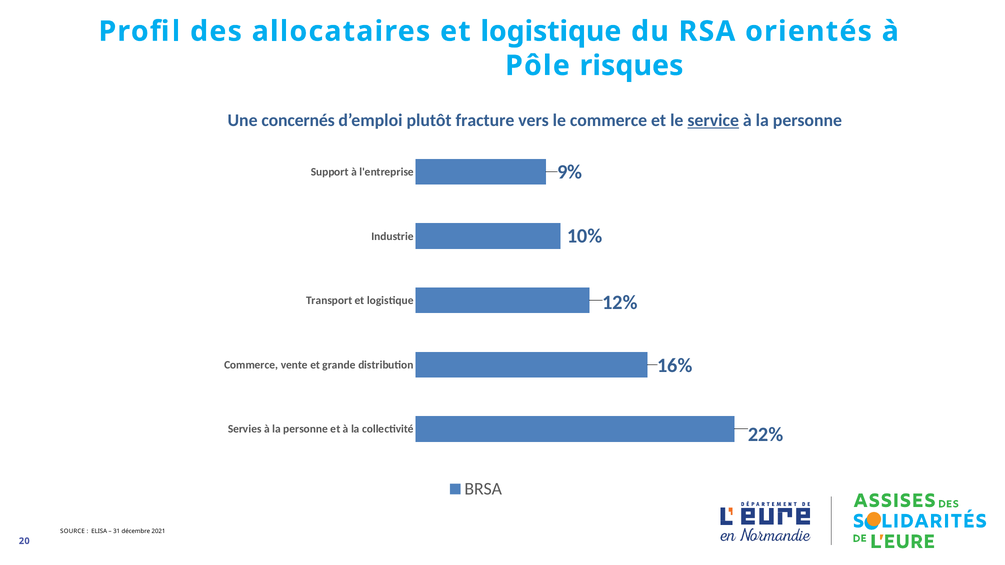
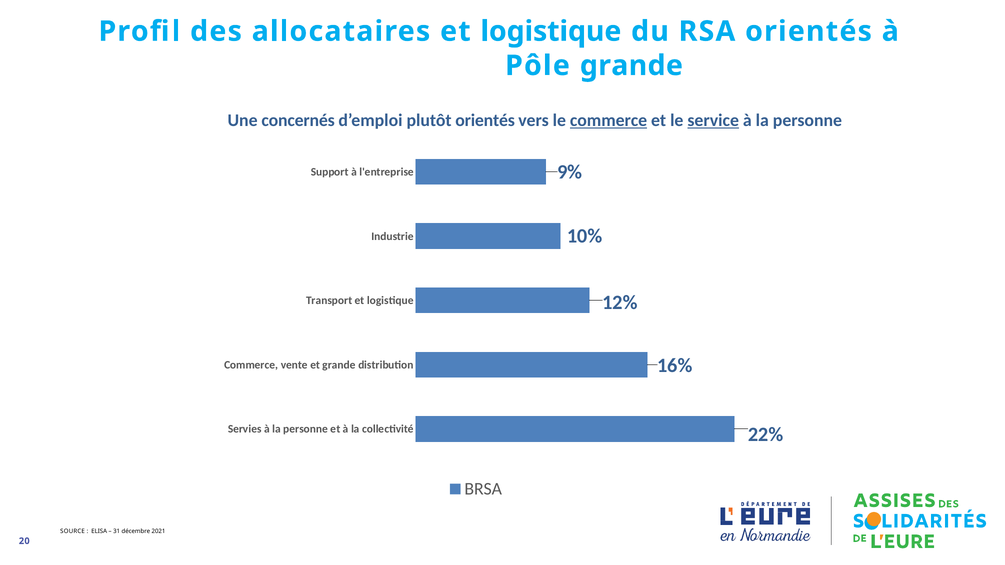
Pôle risques: risques -> grande (631, 66)
plutôt fracture: fracture -> orientés (485, 121)
commerce underline: none -> present (609, 121)
